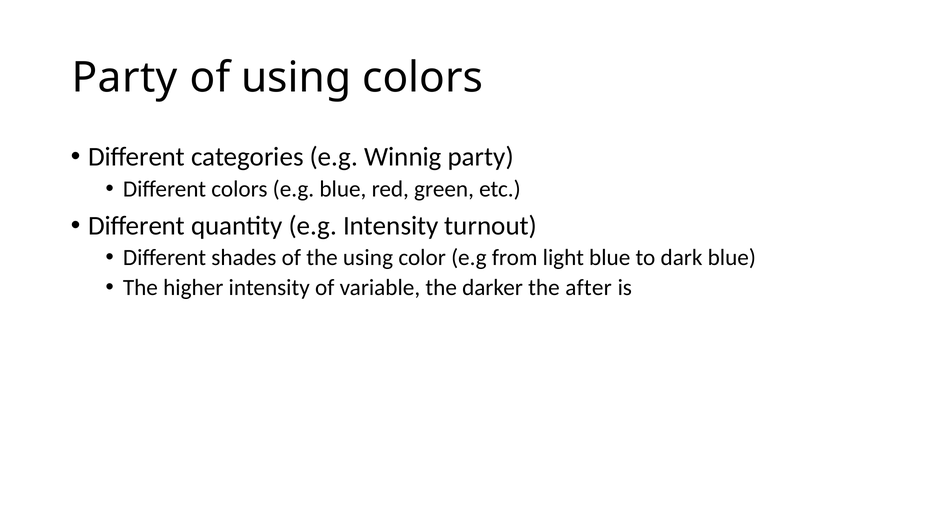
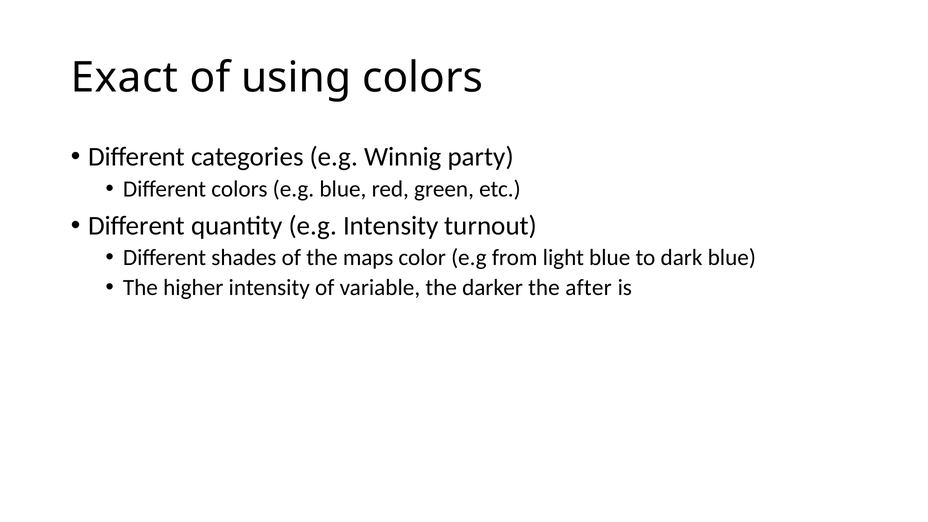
Party: Party -> Exact (125, 78)
the using: using -> maps (368, 258)
